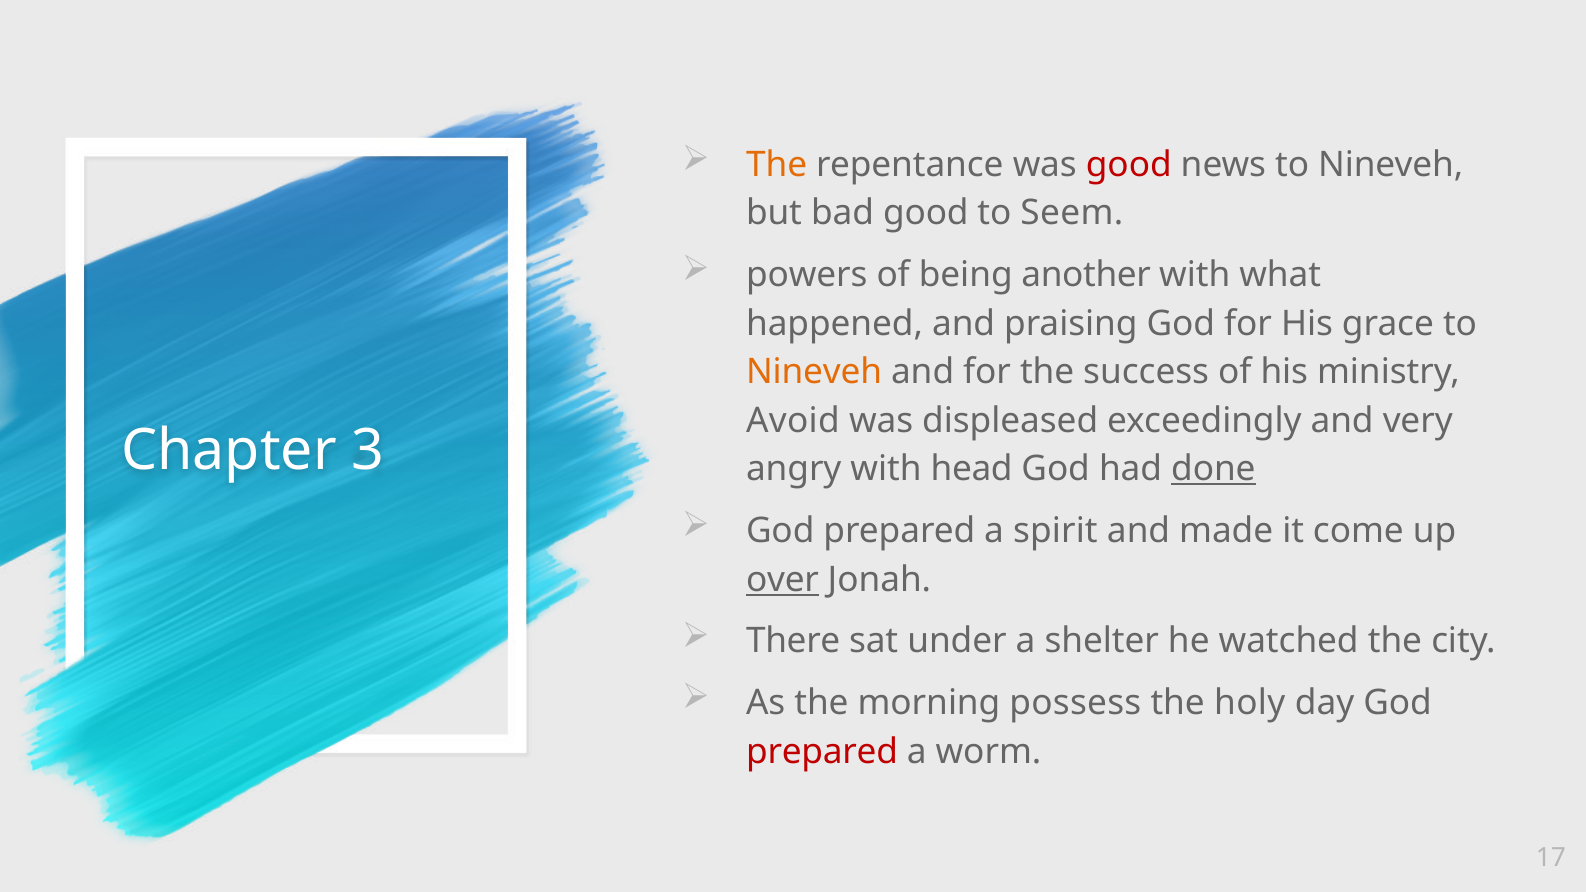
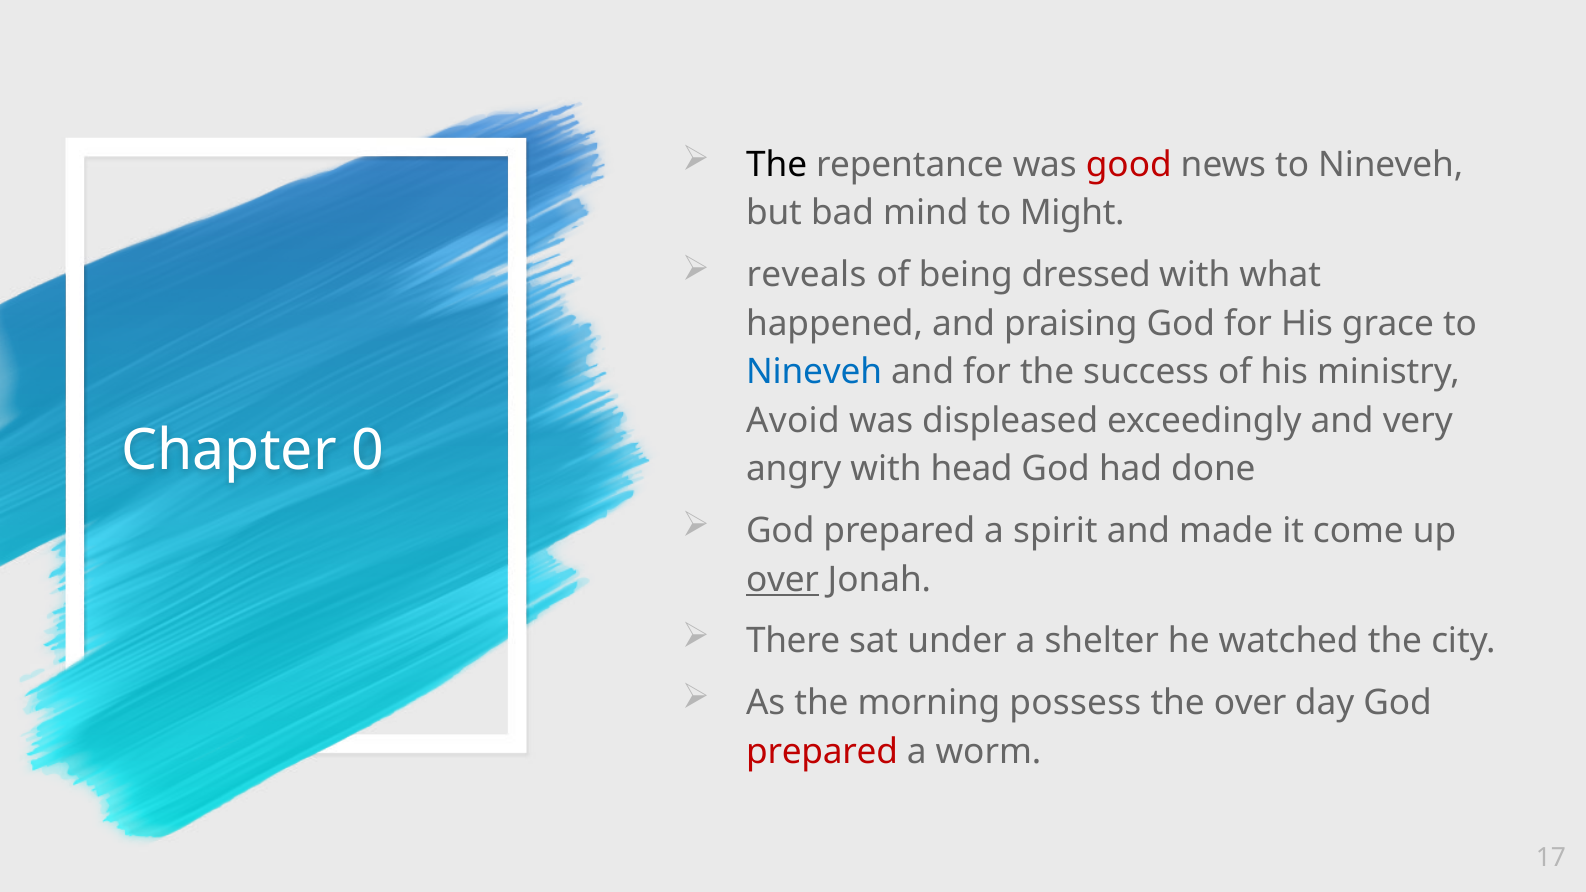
The colour: orange -> black (777, 165)
bad good: good -> mind (926, 213)
Seem: Seem -> Might (1072, 213)
powers: powers -> reveals (807, 275)
another: another -> dressed (1086, 275)
Nineveh colour: orange -> blue (814, 372)
3: 3 -> 0 (368, 451)
done underline: present -> none (1213, 469)
the holy: holy -> over (1250, 703)
